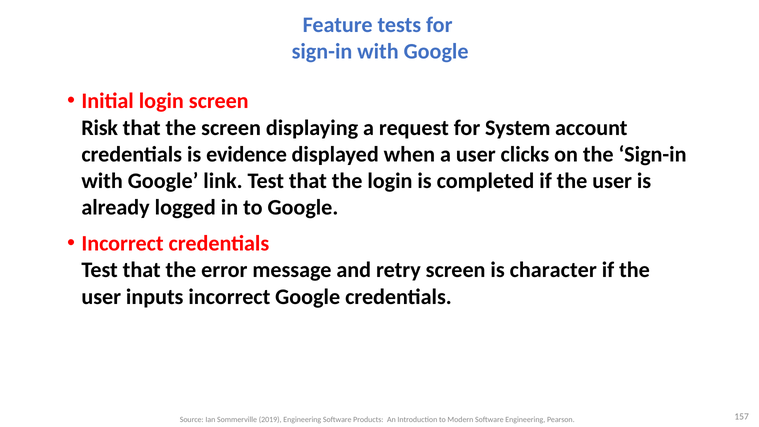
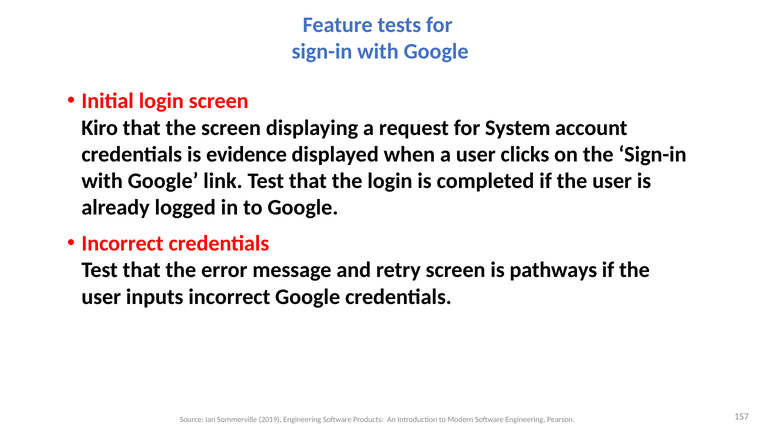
Risk: Risk -> Kiro (100, 128)
character: character -> pathways (553, 270)
